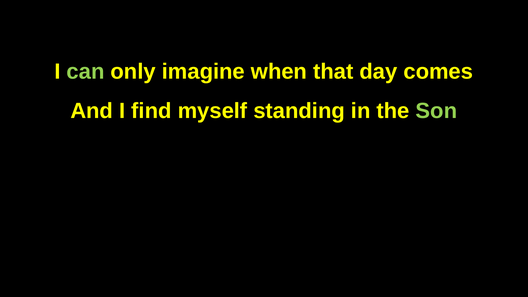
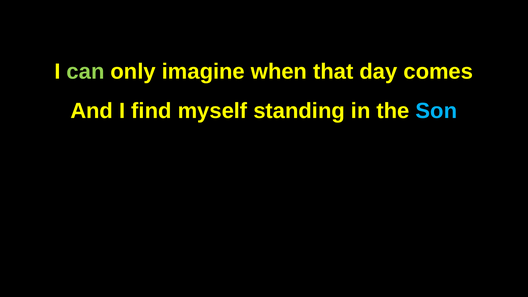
Son colour: light green -> light blue (436, 111)
